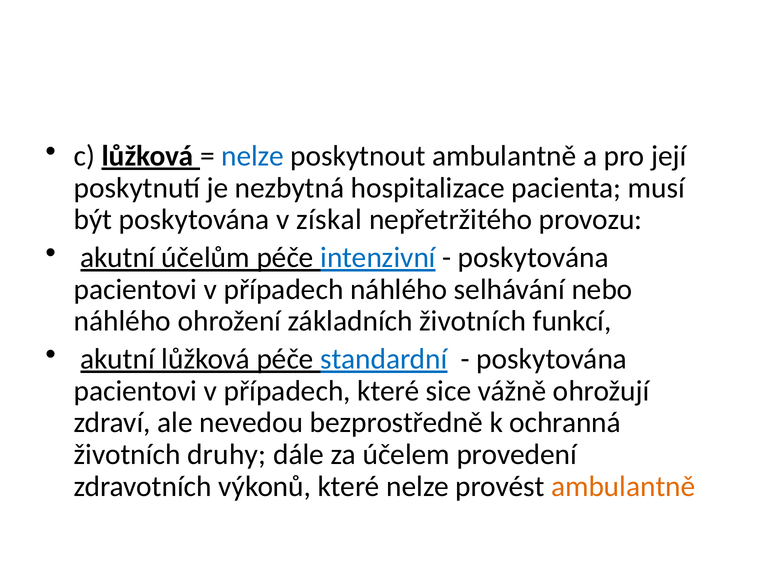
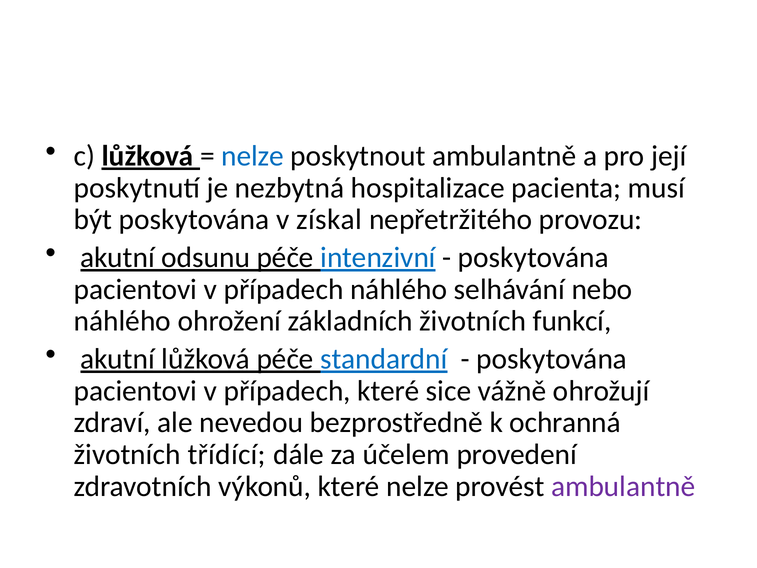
účelům: účelům -> odsunu (206, 257)
druhy: druhy -> třídící (227, 454)
ambulantně colour: orange -> purple (623, 486)
